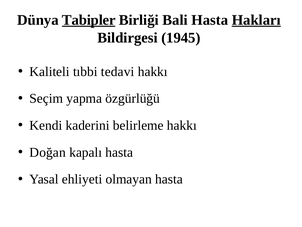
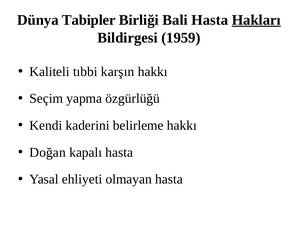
Tabipler underline: present -> none (89, 20)
1945: 1945 -> 1959 (181, 38)
tedavi: tedavi -> karşın (118, 71)
